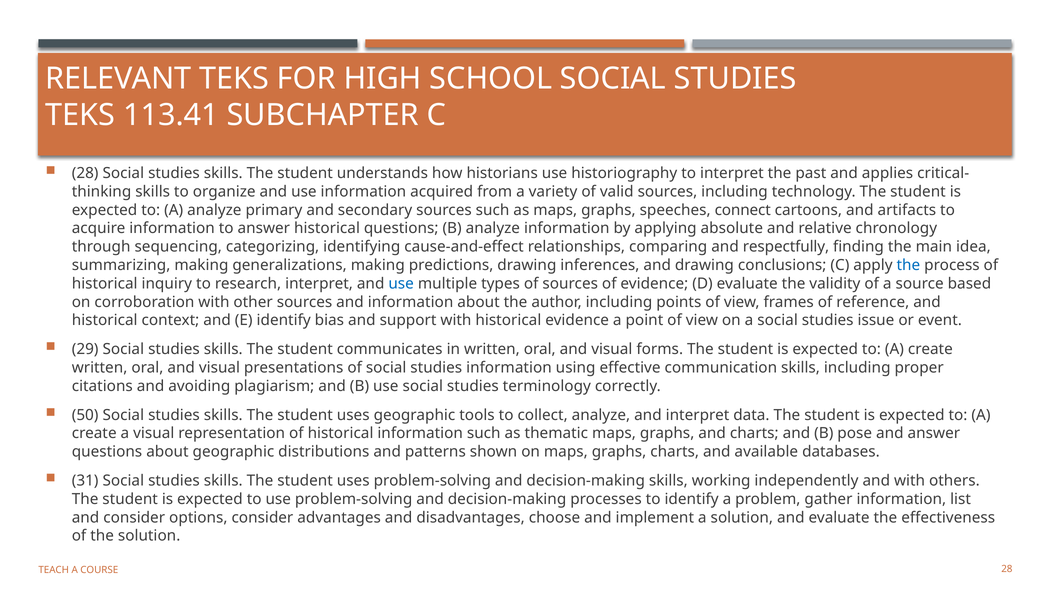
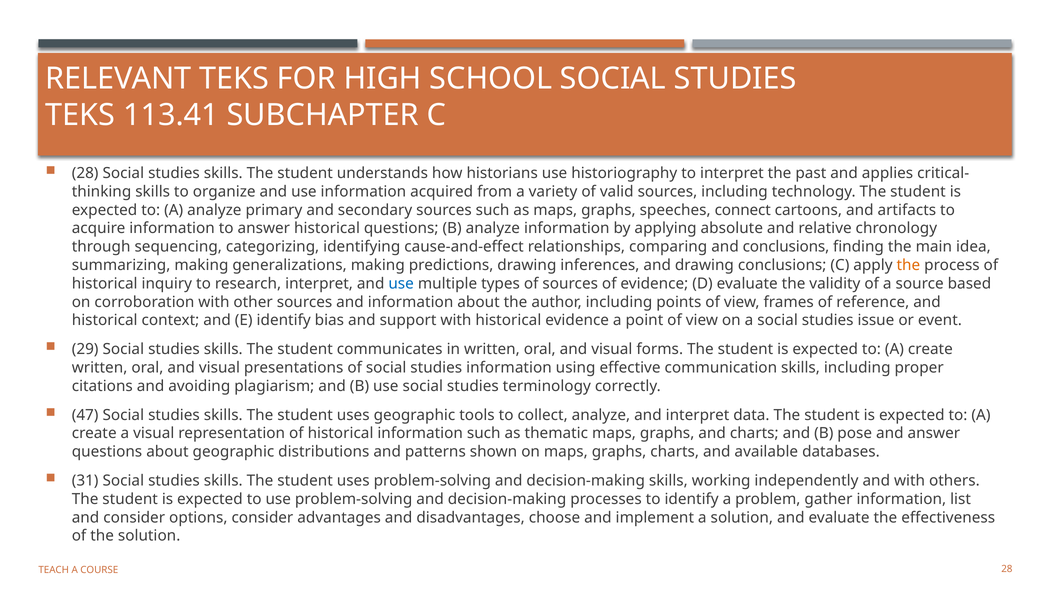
and respectfully: respectfully -> conclusions (786, 247)
the colour: blue -> orange (908, 265)
50: 50 -> 47 (85, 415)
